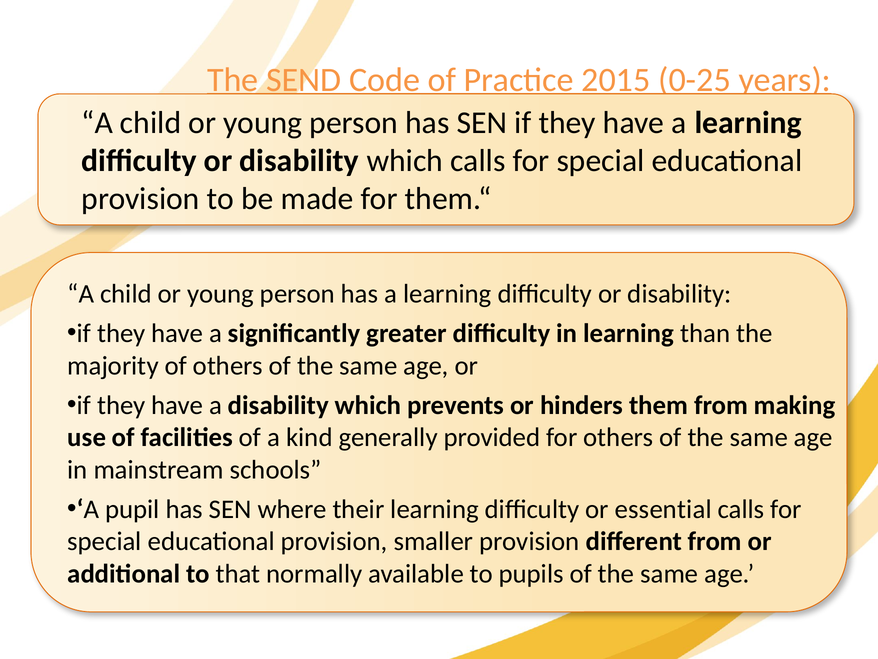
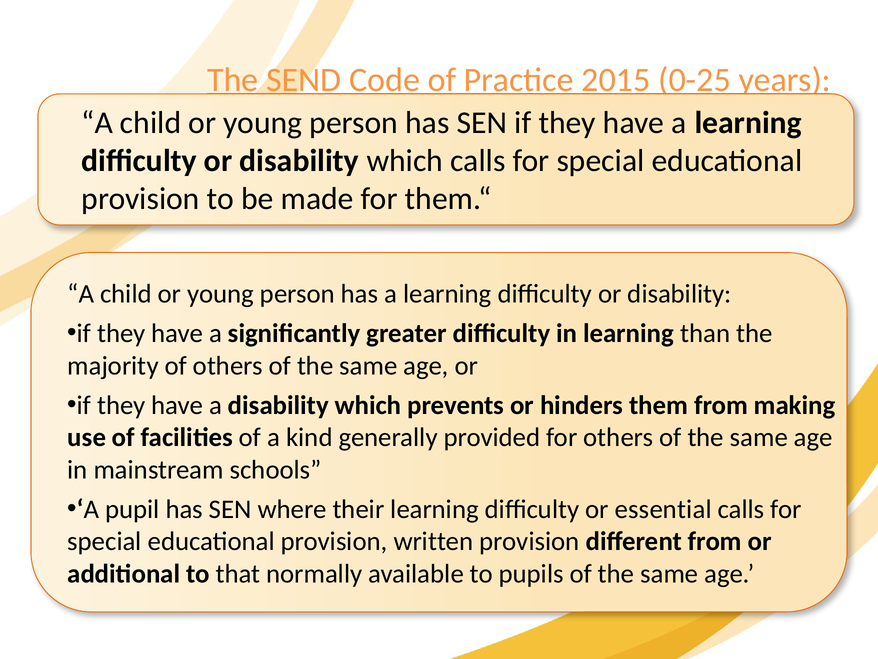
smaller: smaller -> written (433, 541)
